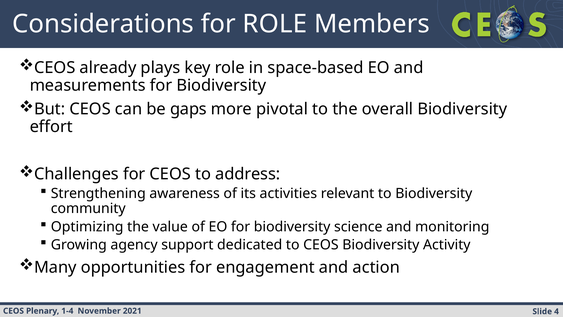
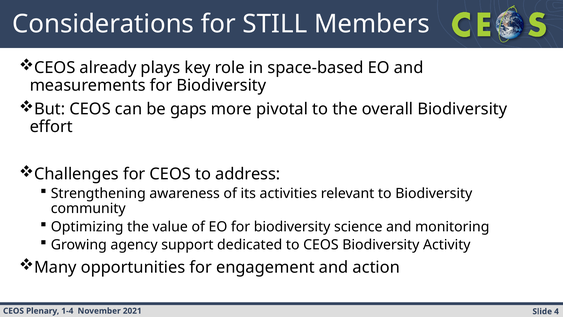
for ROLE: ROLE -> STILL (275, 24)
